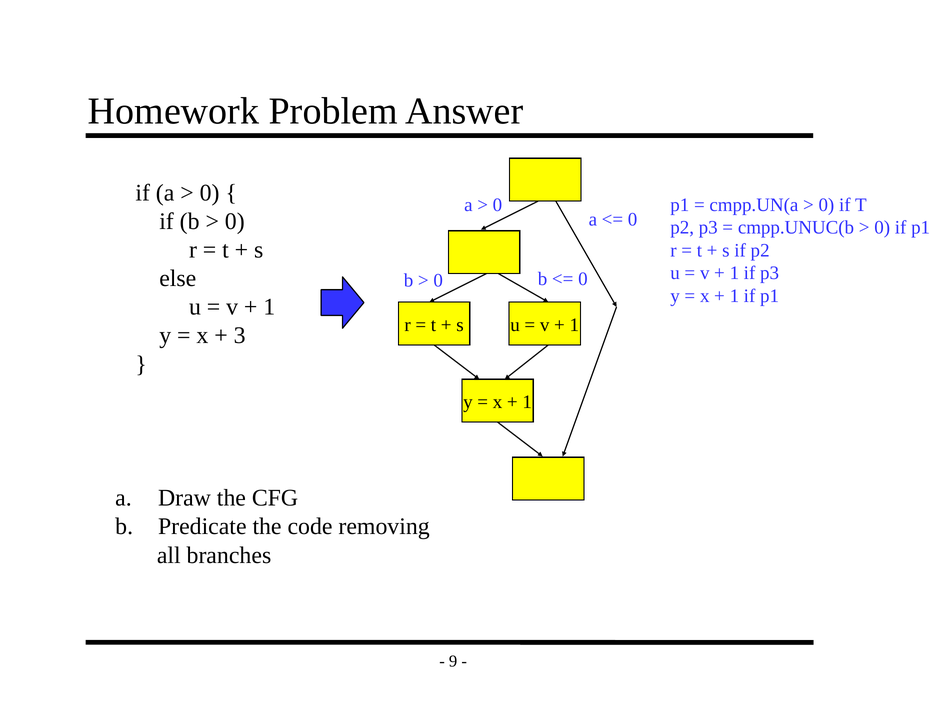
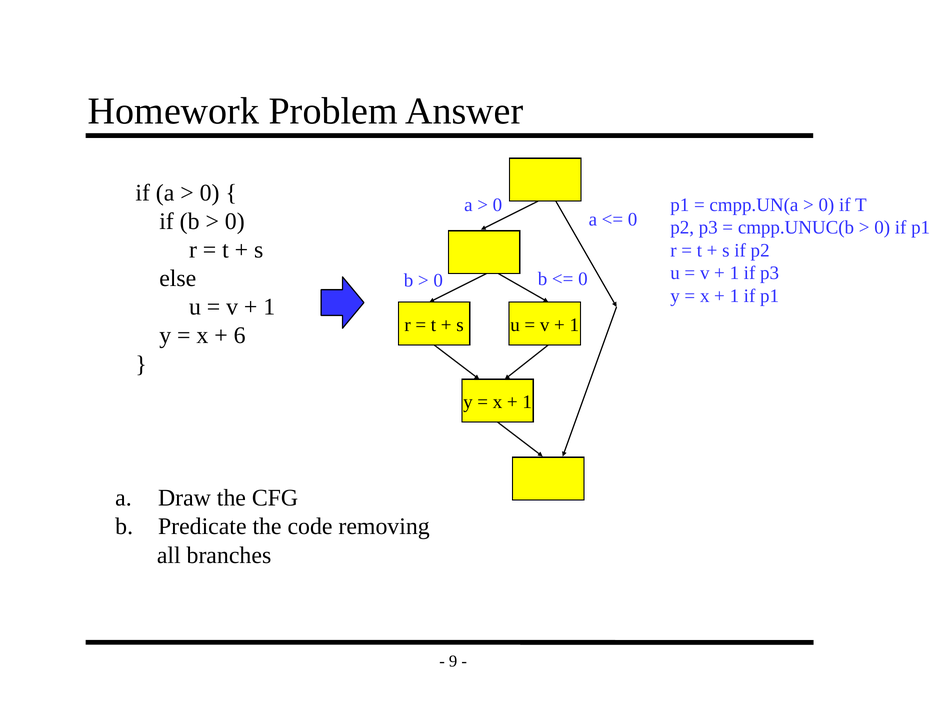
3: 3 -> 6 (240, 336)
